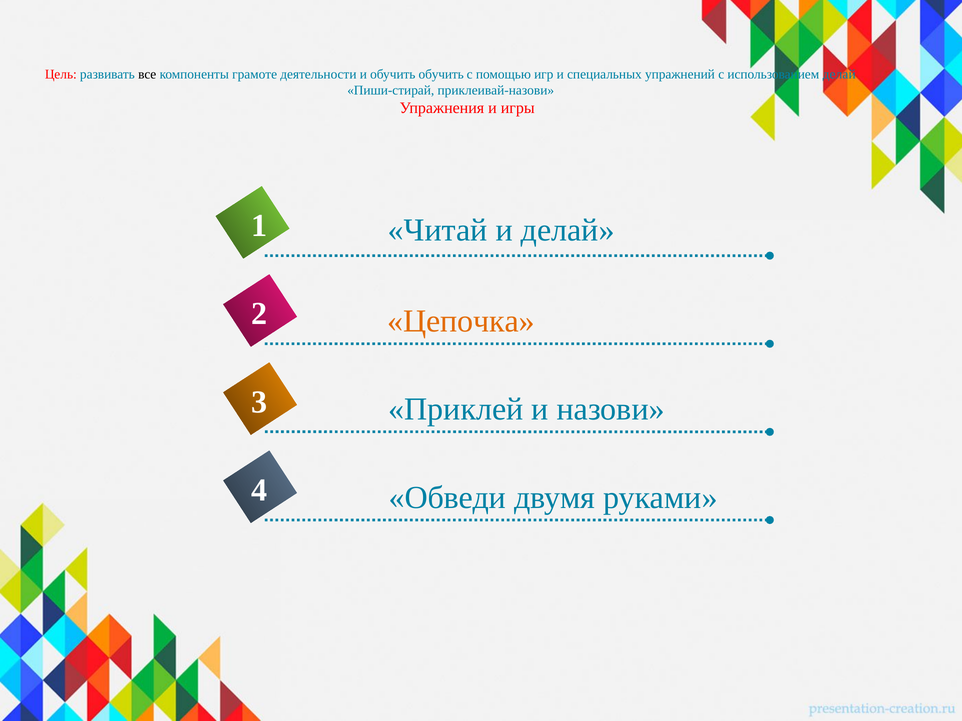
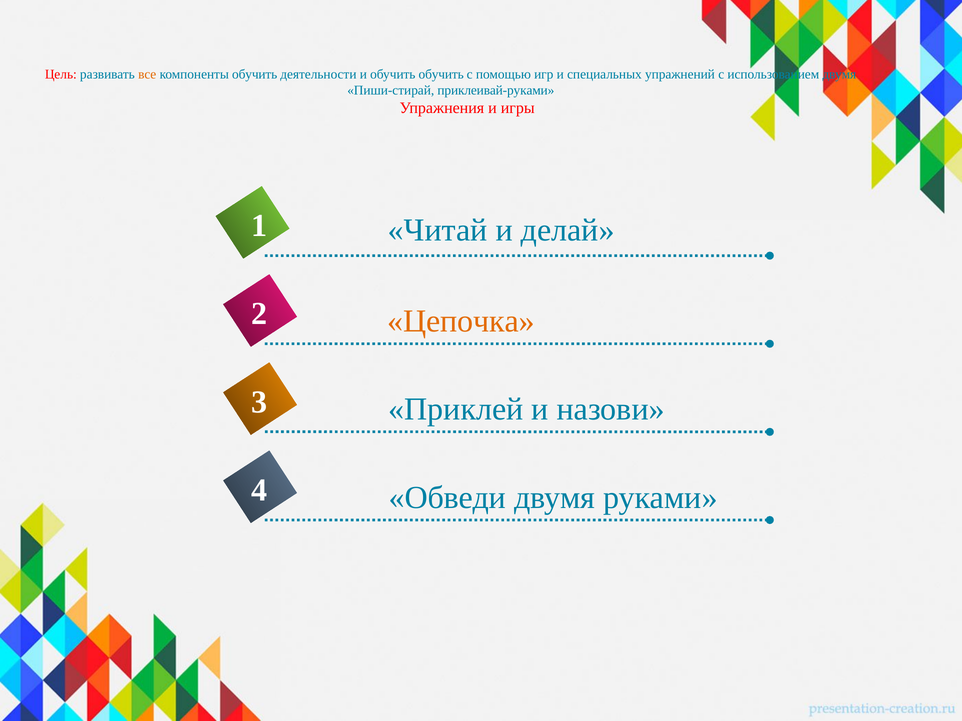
все colour: black -> orange (147, 74)
компоненты грамоте: грамоте -> обучить (255, 74)
использованием делай: делай -> двумя (839, 74)
приклеивай-назови: приклеивай-назови -> приклеивай-руками (496, 90)
